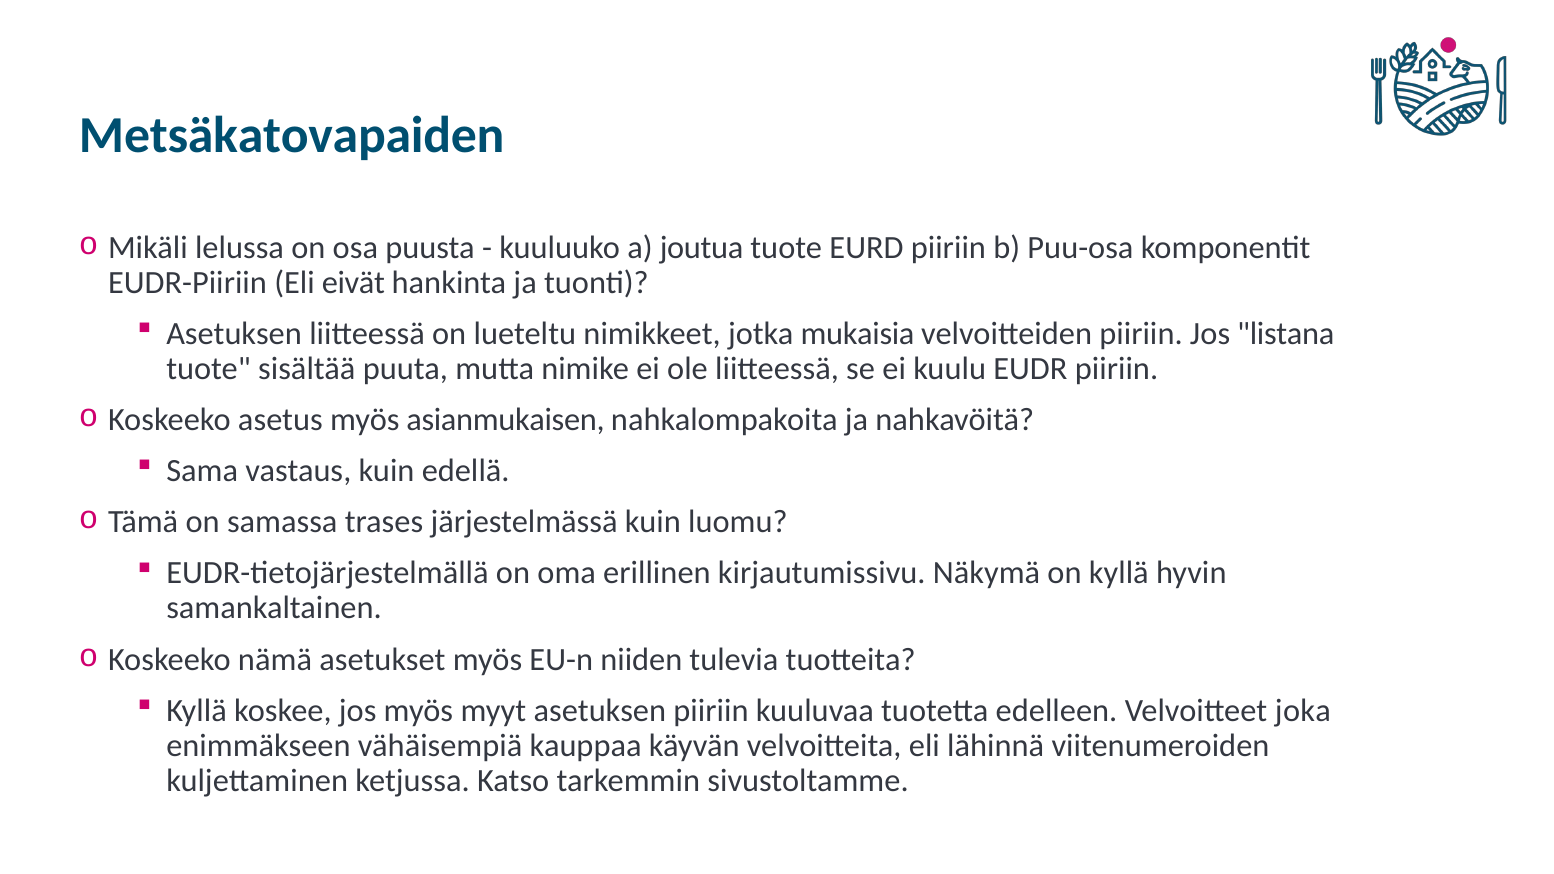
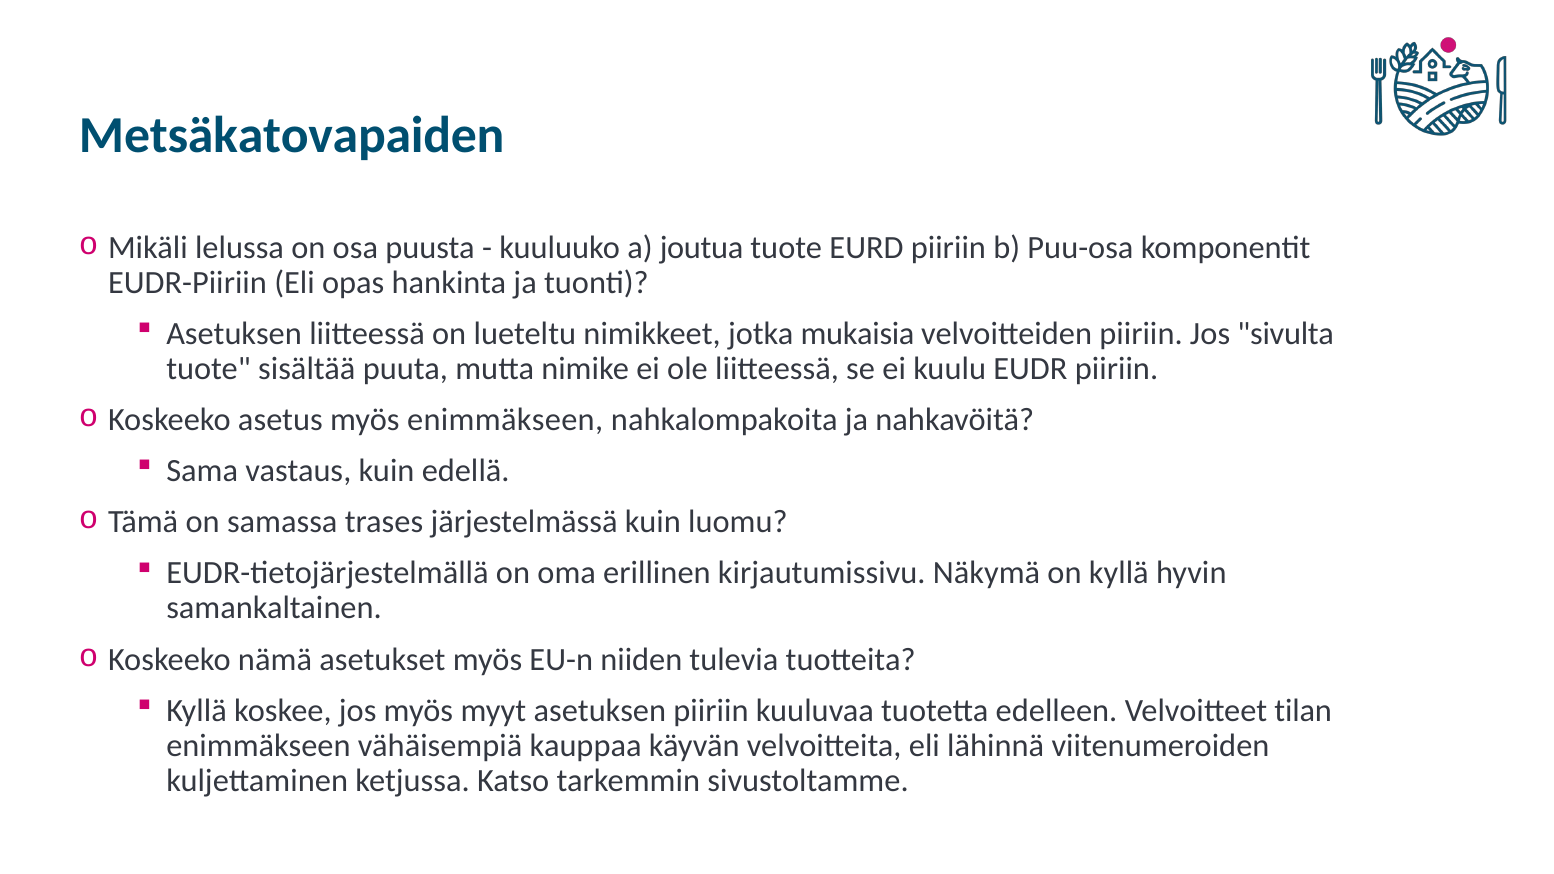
eivät: eivät -> opas (353, 283)
listana: listana -> sivulta (1286, 334)
myös asianmukaisen: asianmukaisen -> enimmäkseen (505, 420)
joka: joka -> tilan (1303, 711)
